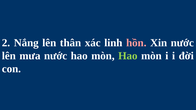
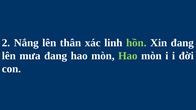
hồn colour: pink -> light green (136, 43)
Xin nước: nước -> đang (182, 43)
mưa nước: nước -> đang (56, 56)
